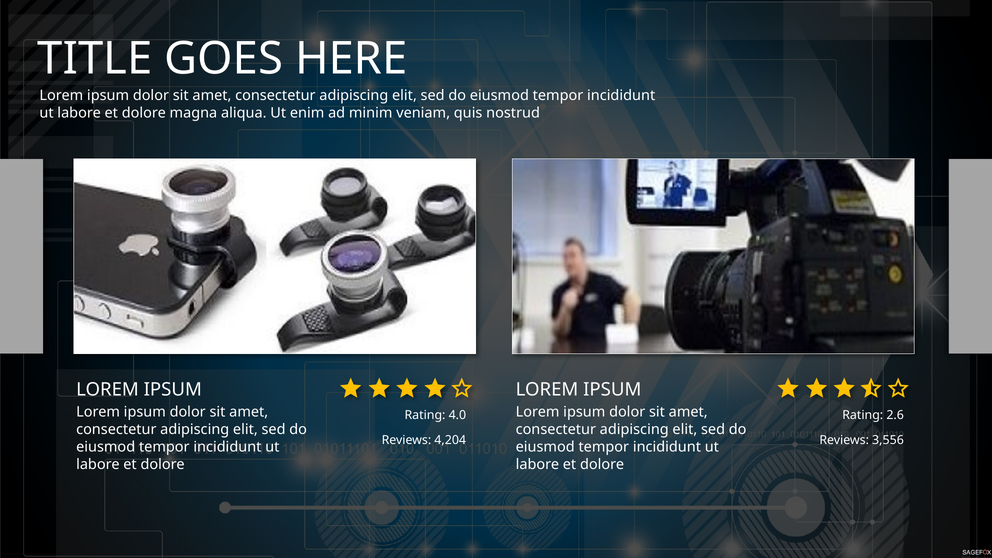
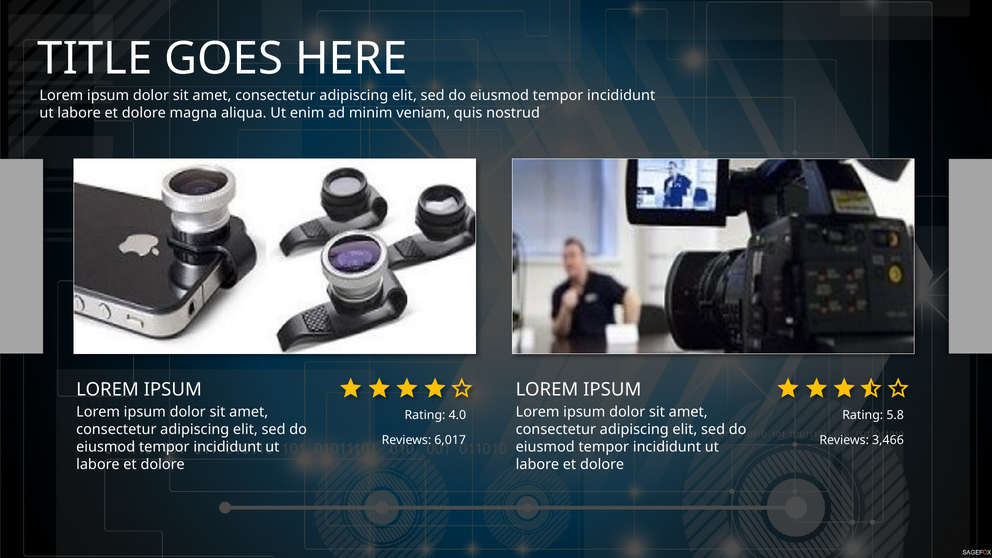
2.6: 2.6 -> 5.8 (895, 415)
4,204: 4,204 -> 6,017 (450, 440)
3,556: 3,556 -> 3,466 (888, 440)
